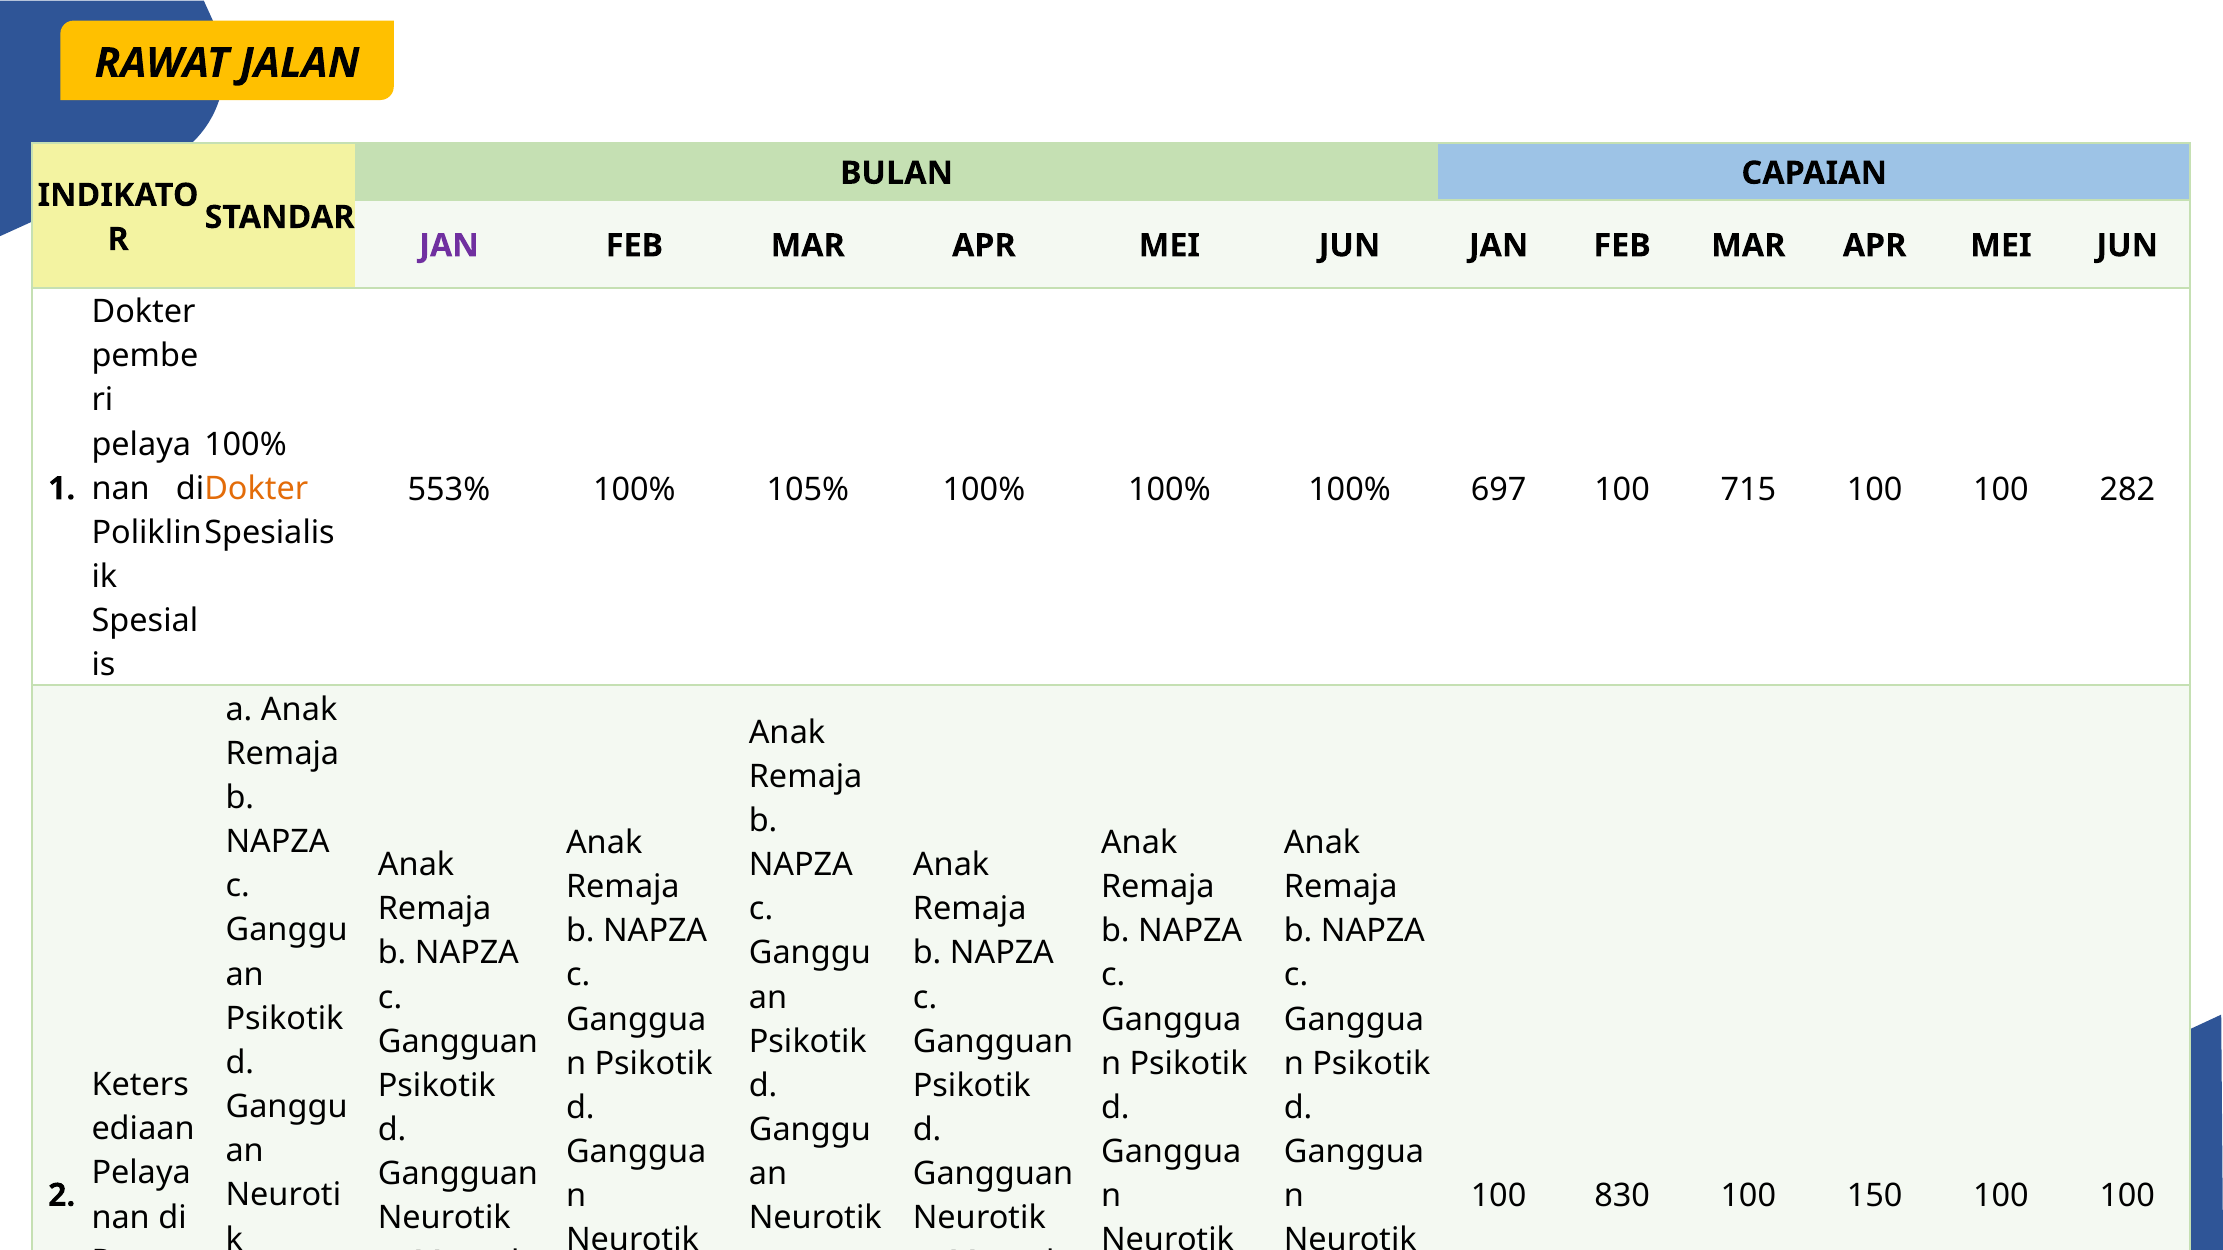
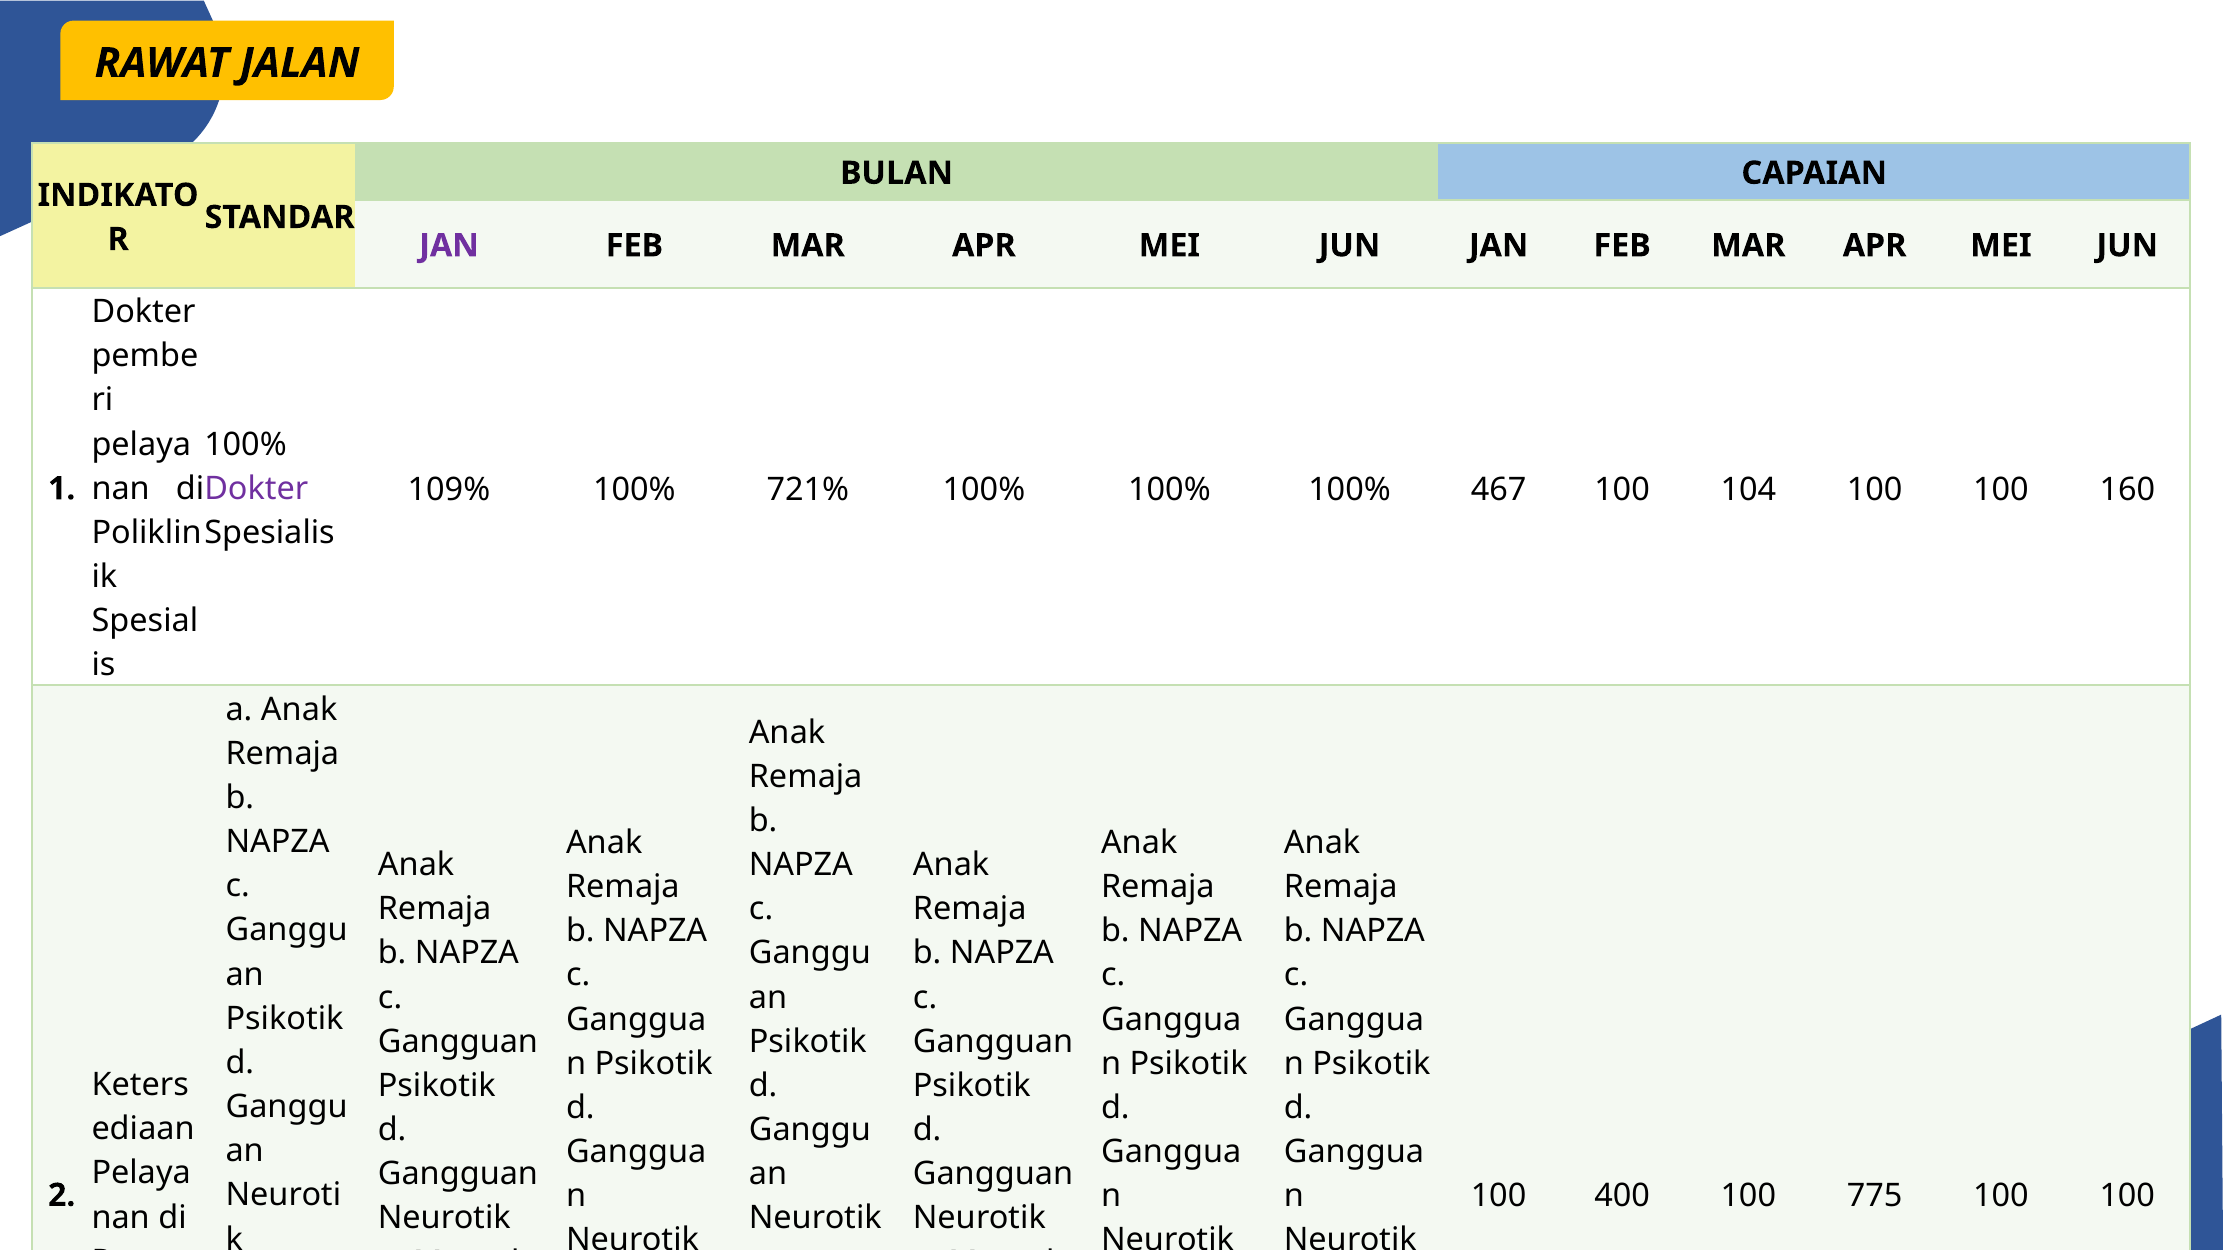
Dokter colour: orange -> purple (256, 489)
553%: 553% -> 109% (449, 490)
105%: 105% -> 721% (808, 490)
697: 697 -> 467 (1499, 490)
715: 715 -> 104 (1748, 490)
282: 282 -> 160 (2127, 490)
830: 830 -> 400 (1622, 1196)
150: 150 -> 775 (1875, 1196)
